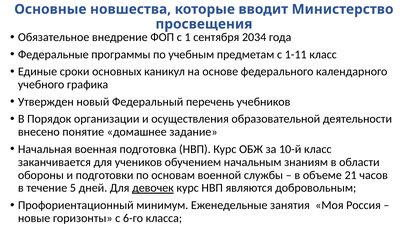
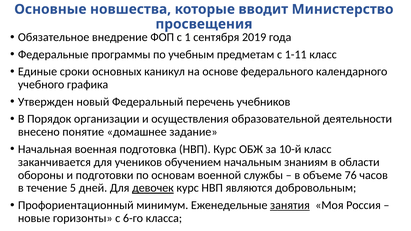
2034: 2034 -> 2019 (254, 37)
21: 21 -> 76 (351, 175)
занятия underline: none -> present (290, 205)
